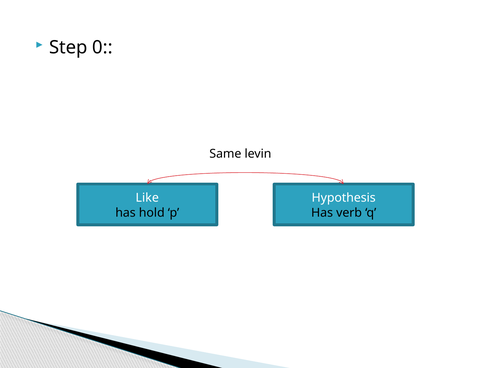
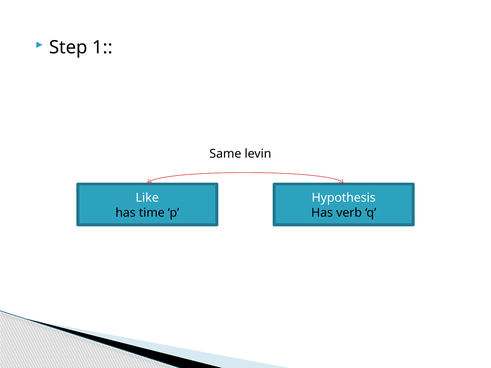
0: 0 -> 1 (102, 47)
hold: hold -> time (152, 213)
